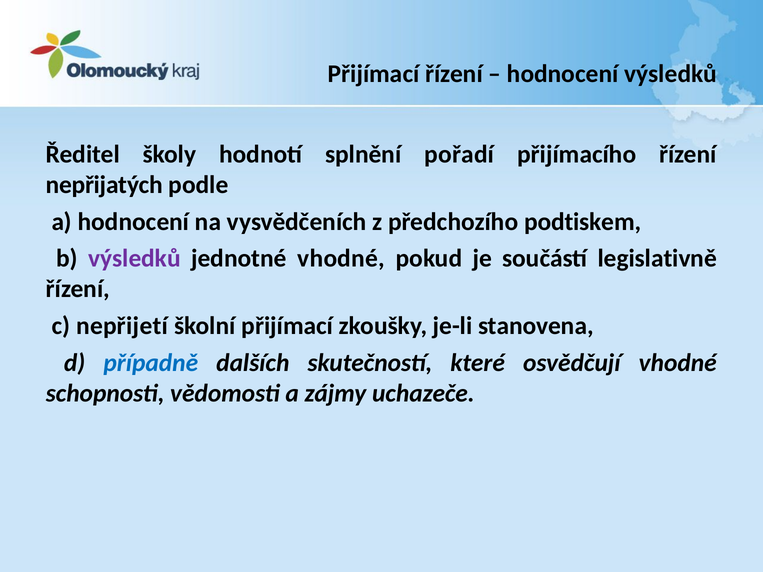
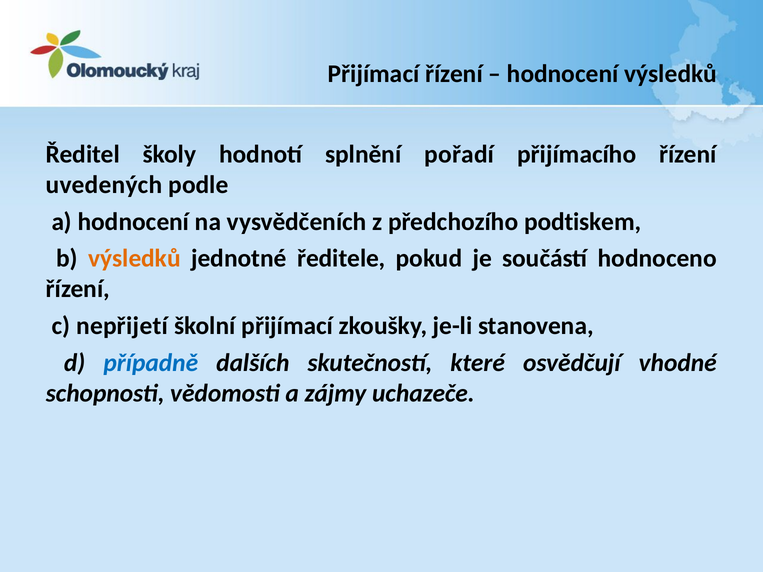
nepřijatých: nepřijatých -> uvedených (104, 185)
výsledků colour: purple -> orange (134, 259)
jednotné vhodné: vhodné -> ředitele (341, 259)
legislativně: legislativně -> hodnoceno (657, 259)
